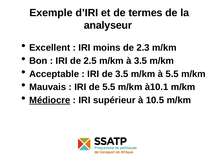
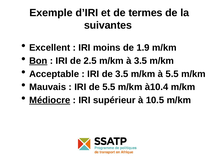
analyseur: analyseur -> suivantes (108, 25)
2.3: 2.3 -> 1.9 (143, 48)
Bon underline: none -> present (38, 61)
à10.1: à10.1 -> à10.4 (157, 87)
